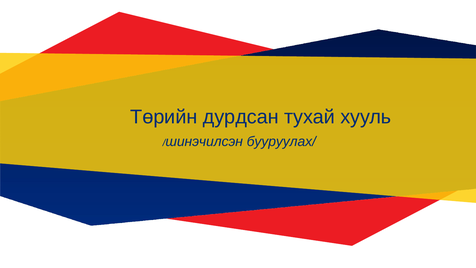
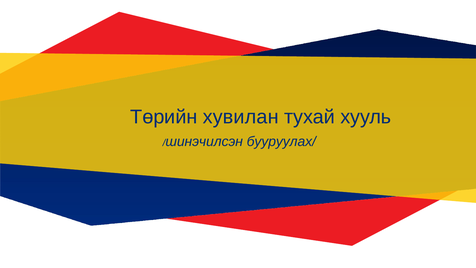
дурдсан: дурдсан -> хувилан (241, 117)
